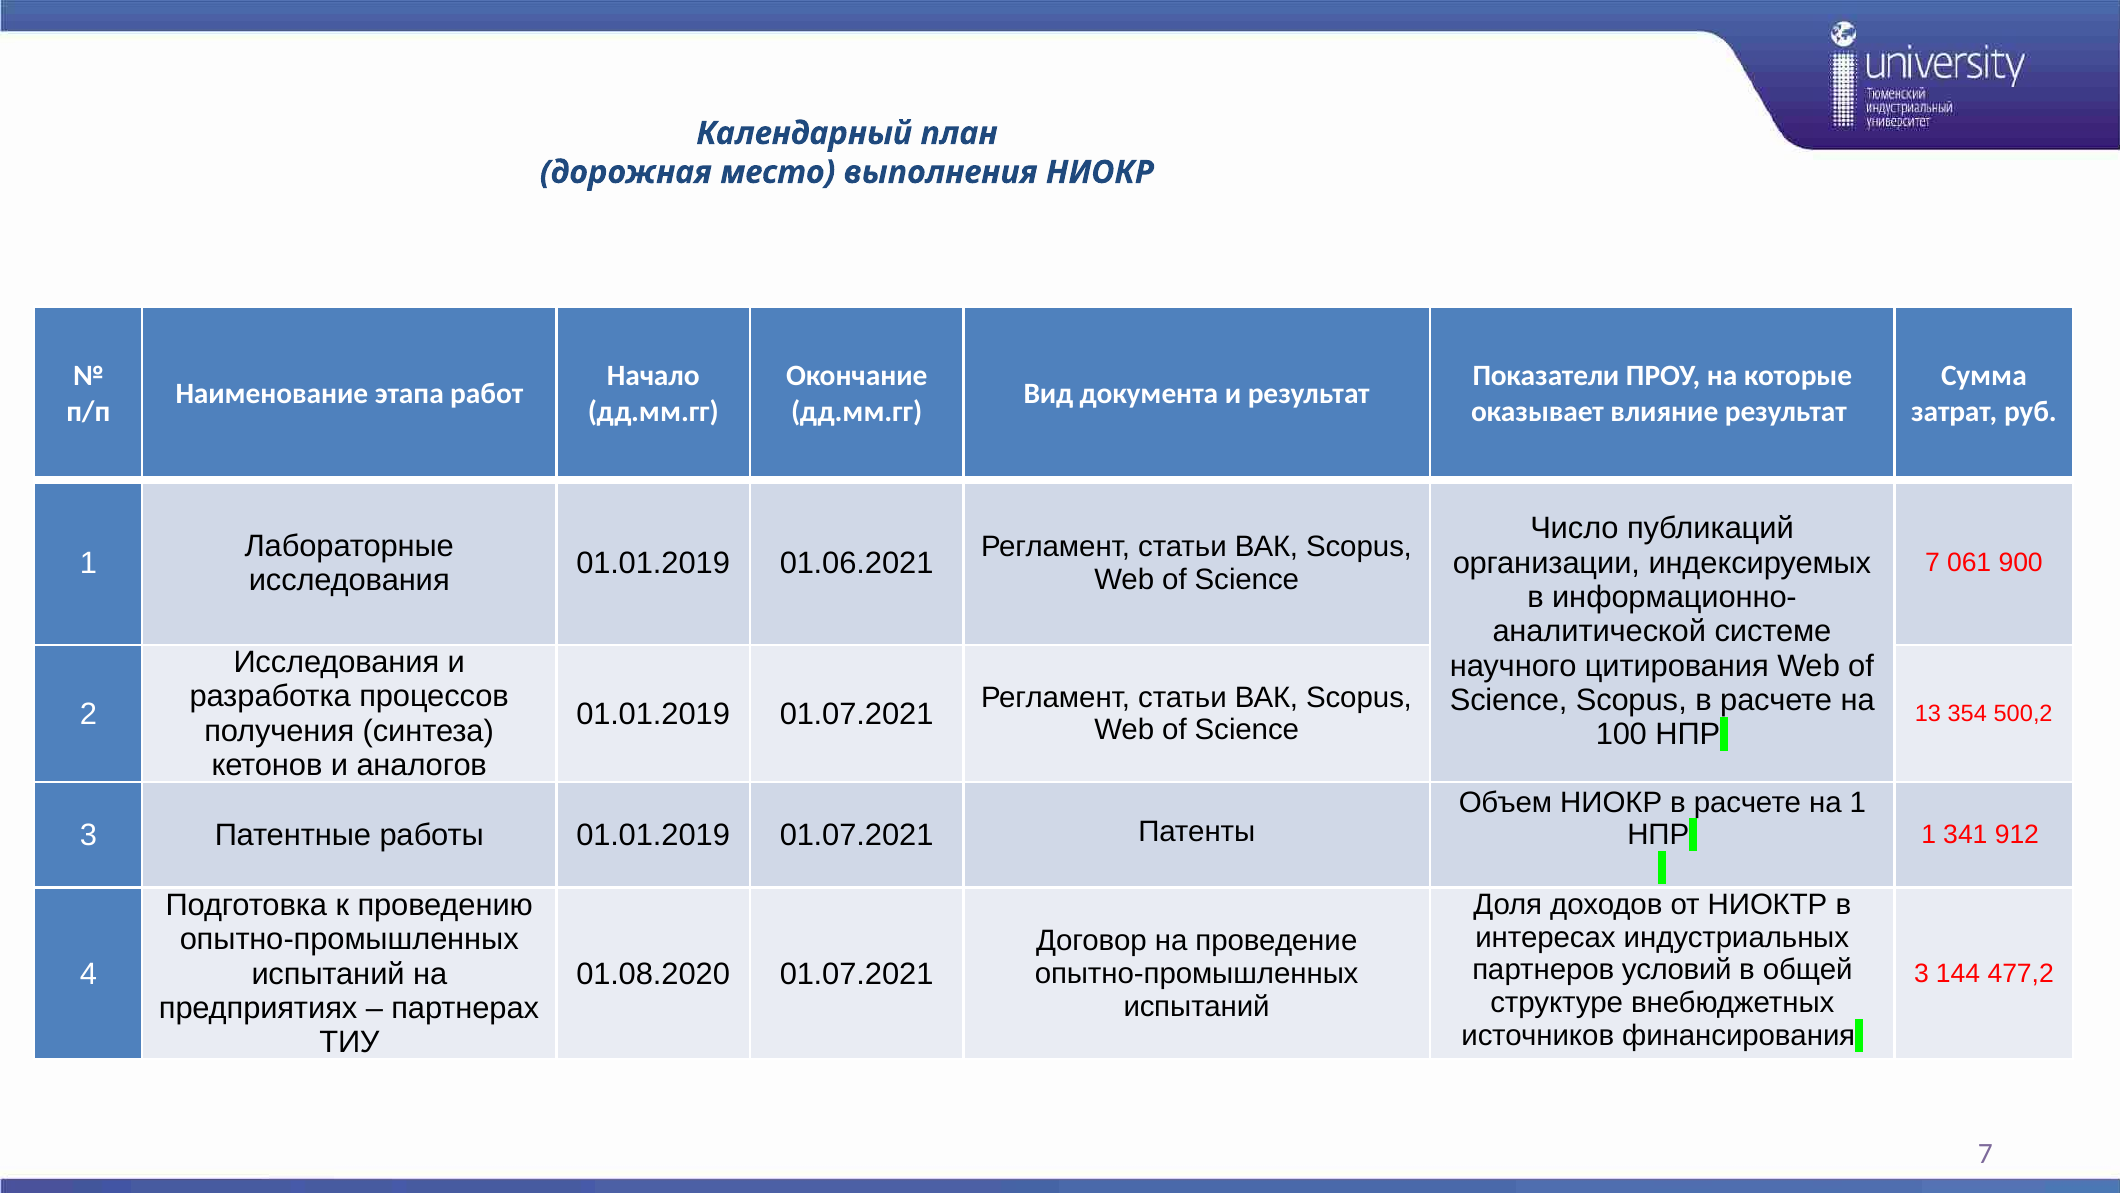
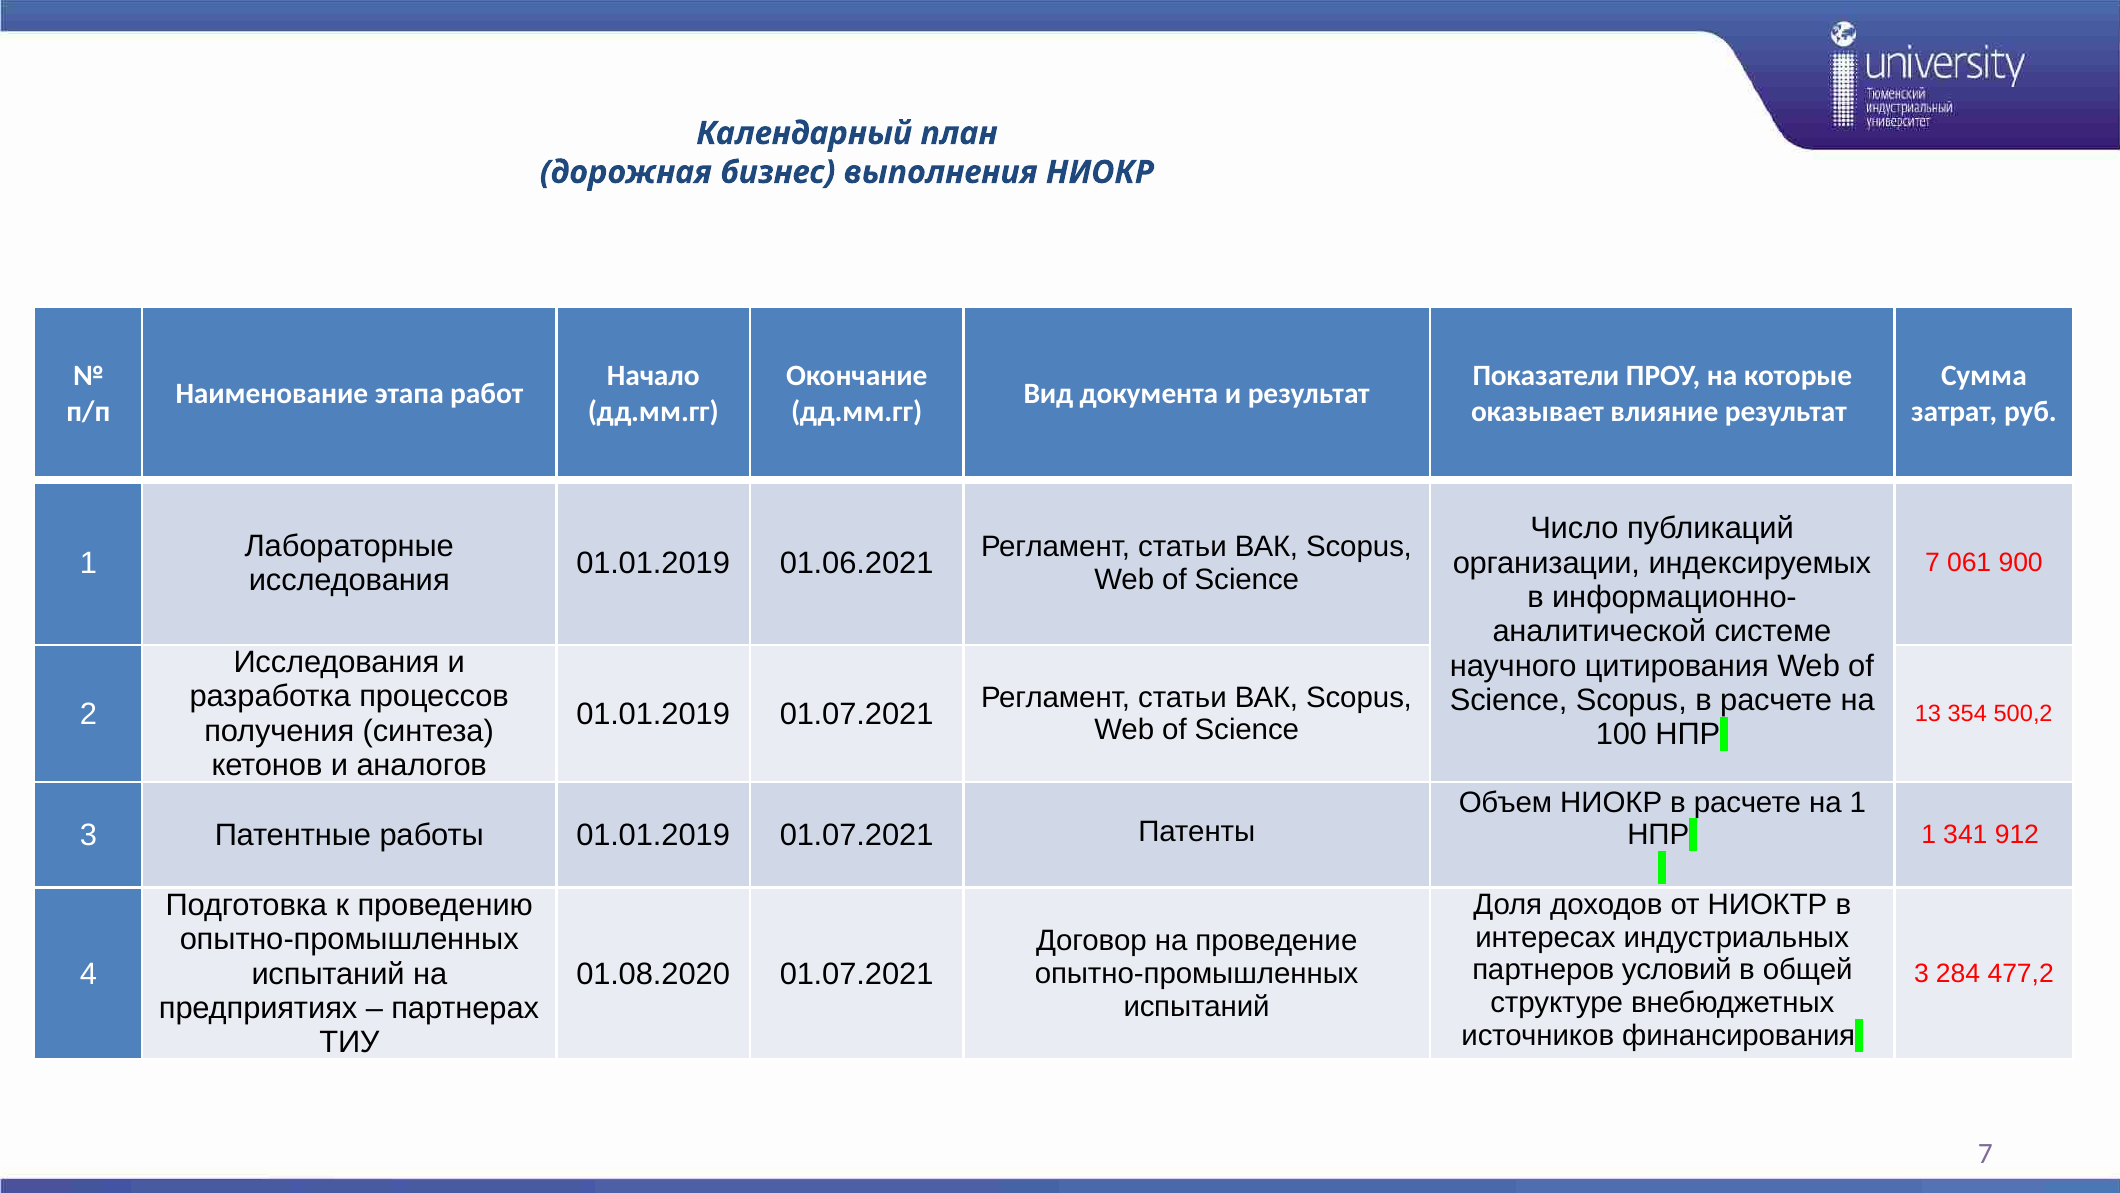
место: место -> бизнес (778, 172)
144: 144 -> 284 (1958, 973)
